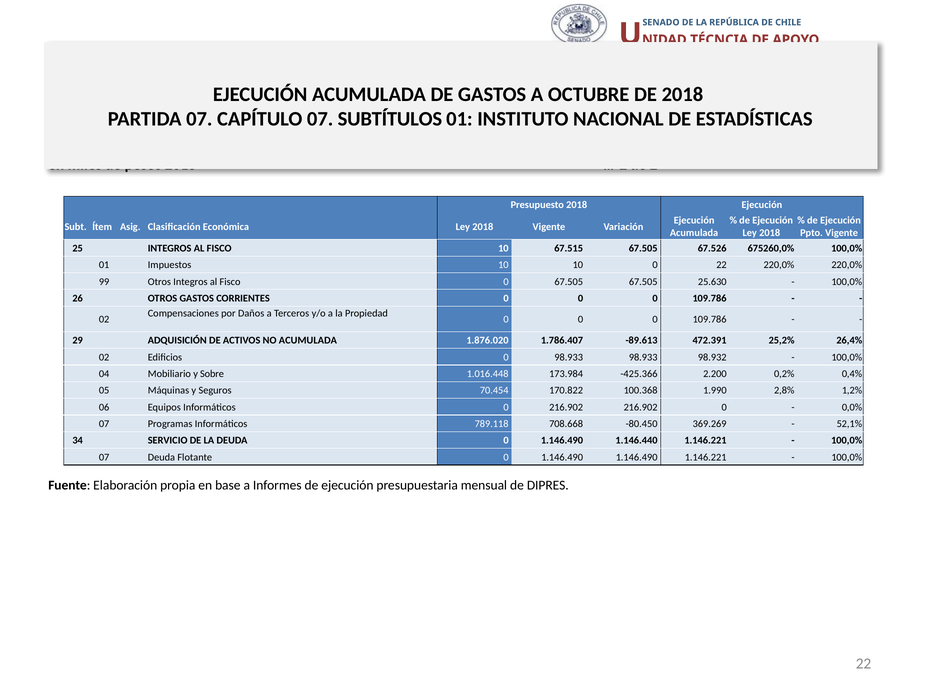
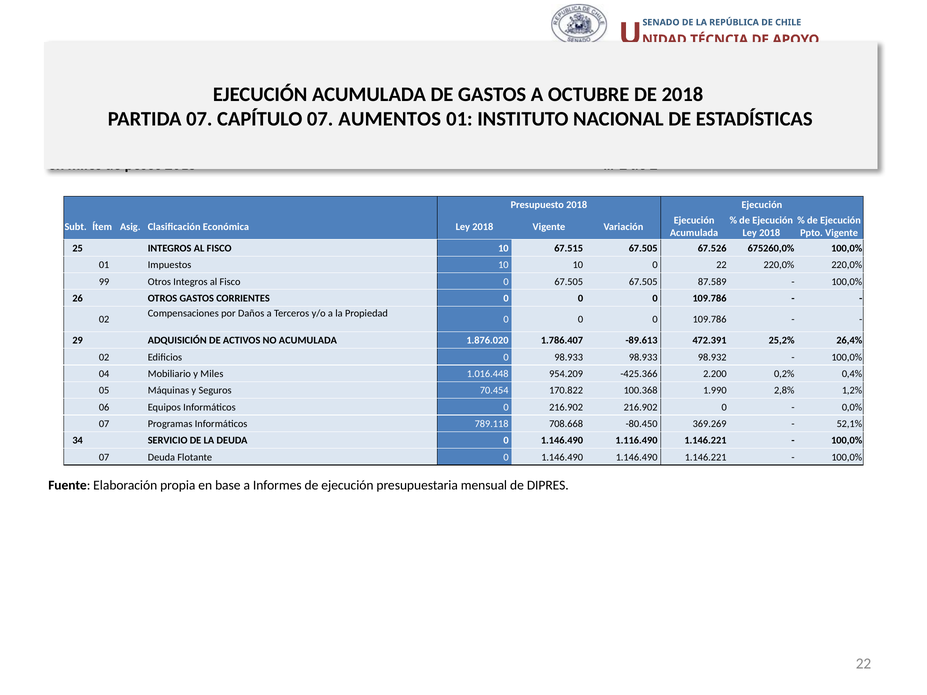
SUBTÍTULOS: SUBTÍTULOS -> AUMENTOS (390, 119)
25.630: 25.630 -> 87.589 (712, 282)
y Sobre: Sobre -> Miles (212, 374)
173.984: 173.984 -> 954.209 (566, 374)
1.146.440: 1.146.440 -> 1.116.490 (636, 441)
